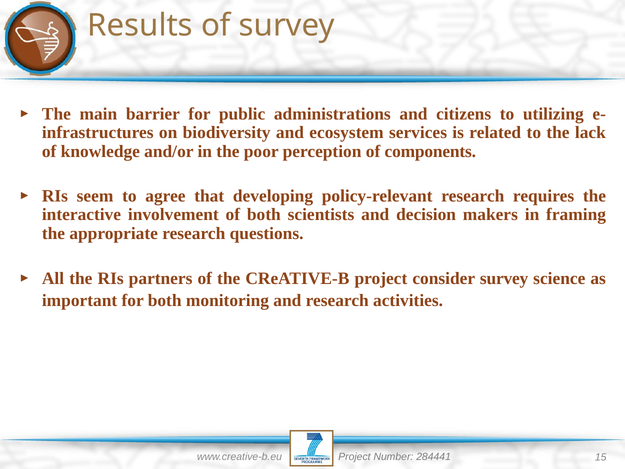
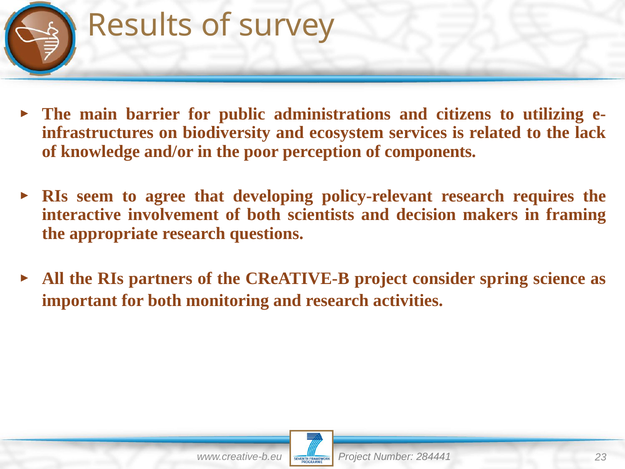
consider survey: survey -> spring (504, 278)
15: 15 -> 23 (601, 457)
